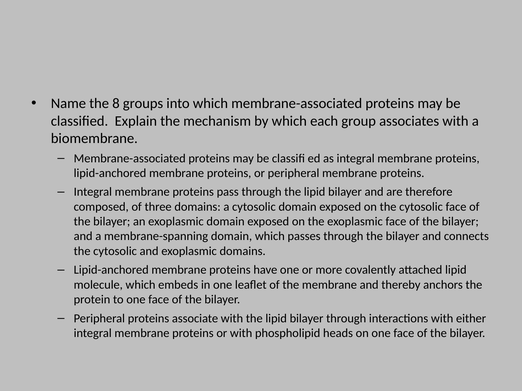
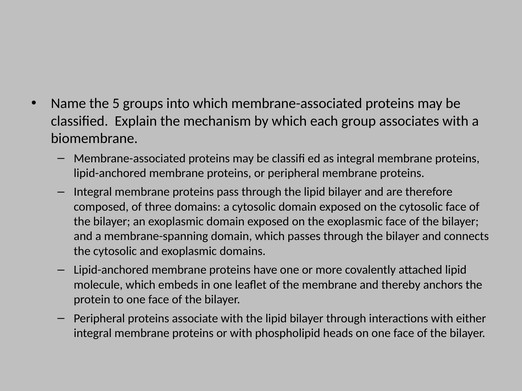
8: 8 -> 5 (116, 104)
